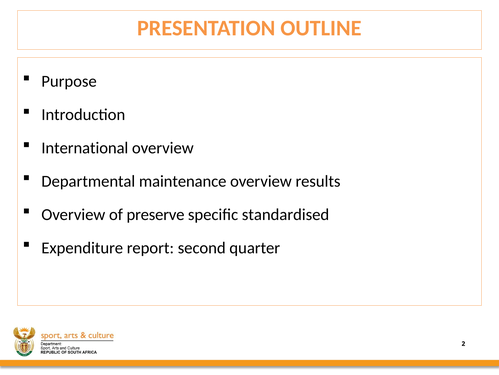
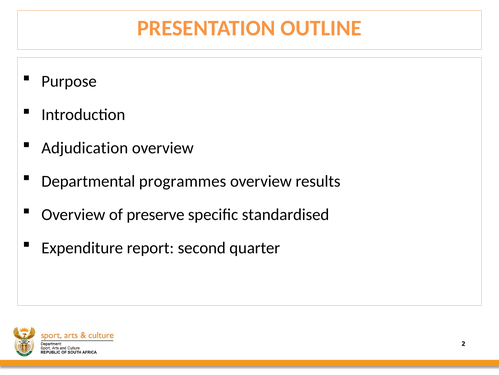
International: International -> Adjudication (85, 148)
maintenance: maintenance -> programmes (183, 181)
